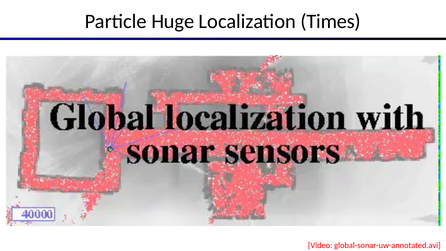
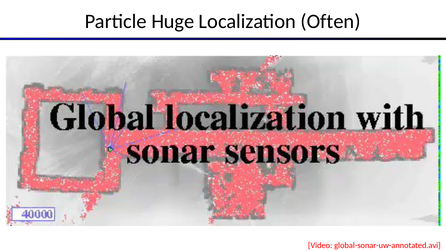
Times: Times -> Often (331, 21)
